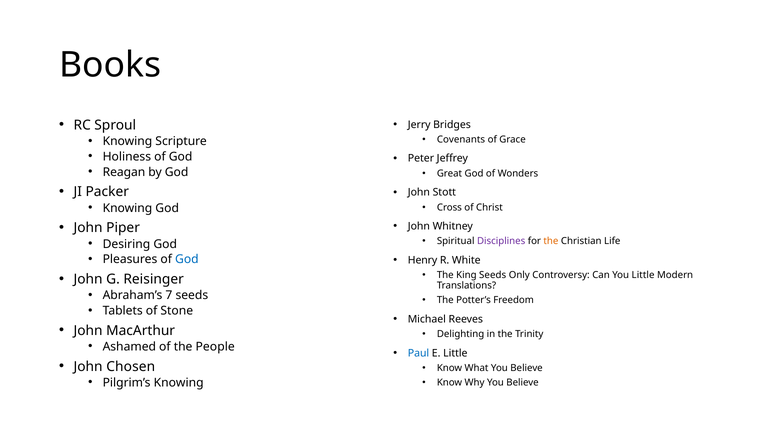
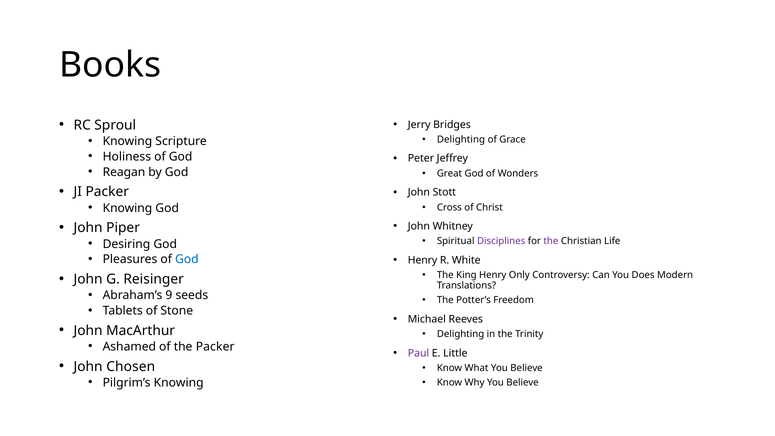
Covenants: Covenants -> Delighting (461, 140)
the colour: orange -> purple (551, 241)
King Seeds: Seeds -> Henry (493, 275)
You Little: Little -> Does (643, 275)
7: 7 -> 9 (169, 295)
the People: People -> Packer (215, 347)
Paul colour: blue -> purple (419, 353)
